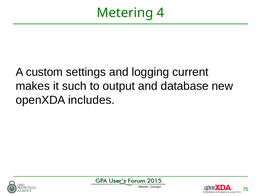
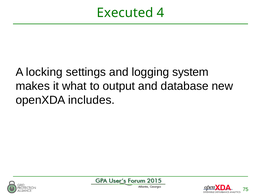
Metering: Metering -> Executed (125, 13)
custom: custom -> locking (44, 72)
current: current -> system (190, 72)
such: such -> what (74, 86)
